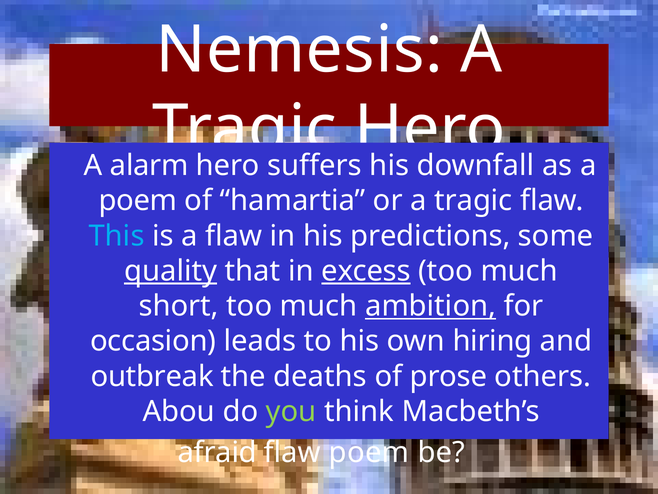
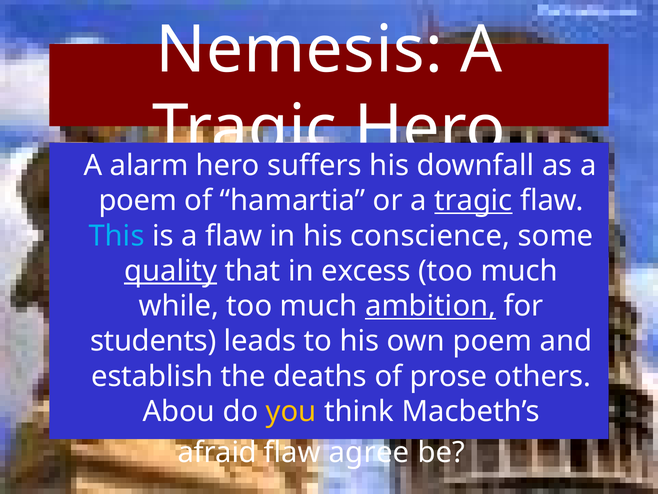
tragic underline: none -> present (473, 201)
predictions: predictions -> conscience (430, 236)
excess underline: present -> none (366, 271)
short: short -> while (179, 306)
occasion: occasion -> students (153, 341)
own hiring: hiring -> poem (492, 341)
outbreak: outbreak -> establish (152, 376)
you colour: light green -> yellow (291, 411)
flaw poem: poem -> agree (369, 452)
